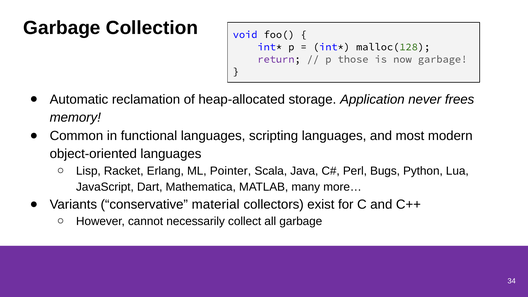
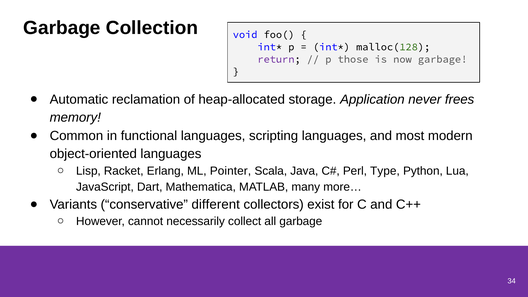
Bugs: Bugs -> Type (385, 171)
material: material -> different (216, 204)
